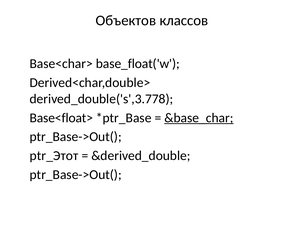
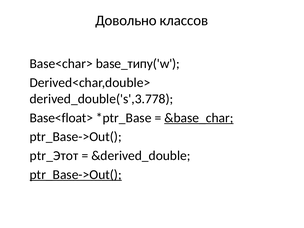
Объектов: Объектов -> Довольно (126, 21)
base_float('w: base_float('w -> base_типу('w (138, 64)
ptr_Base->Out( underline: none -> present (76, 175)
